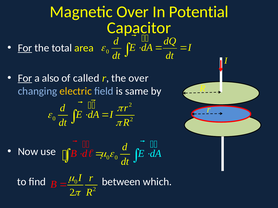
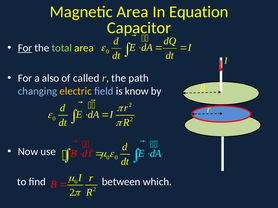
Magnetic Over: Over -> Area (133, 12)
Potential: Potential -> Equation (199, 12)
total colour: white -> light green (62, 48)
For underline: present -> none (25, 78)
the over: over -> path (139, 78)
same: same -> know (137, 91)
